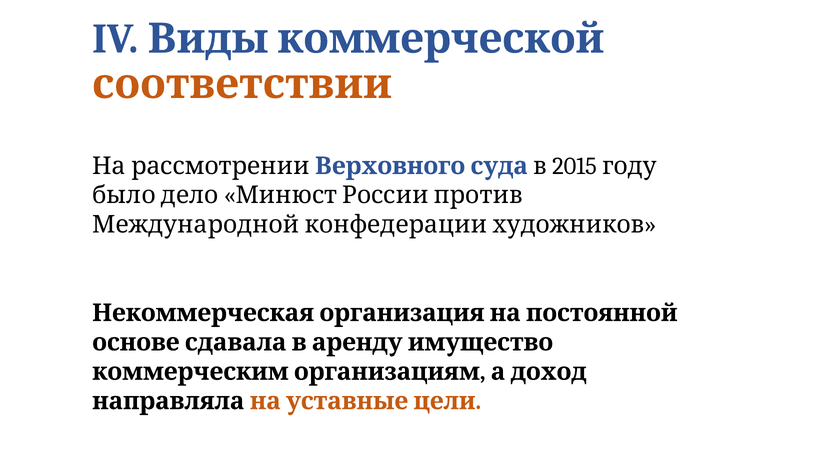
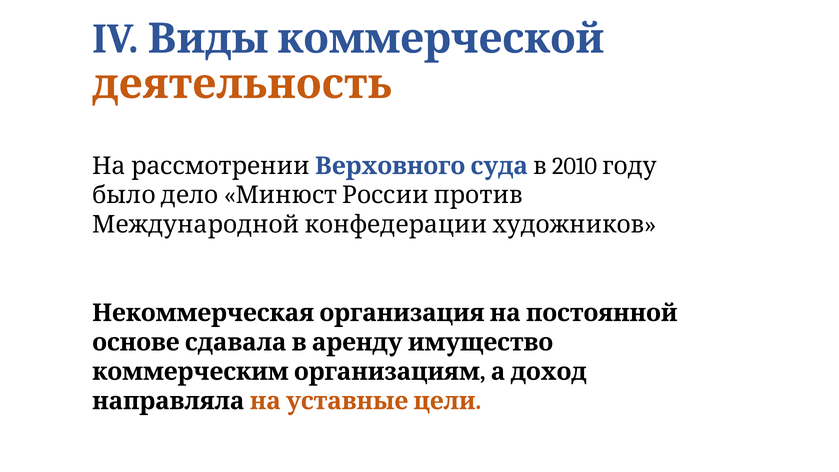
соответствии: соответствии -> деятельность (242, 84)
2015: 2015 -> 2010 (575, 166)
